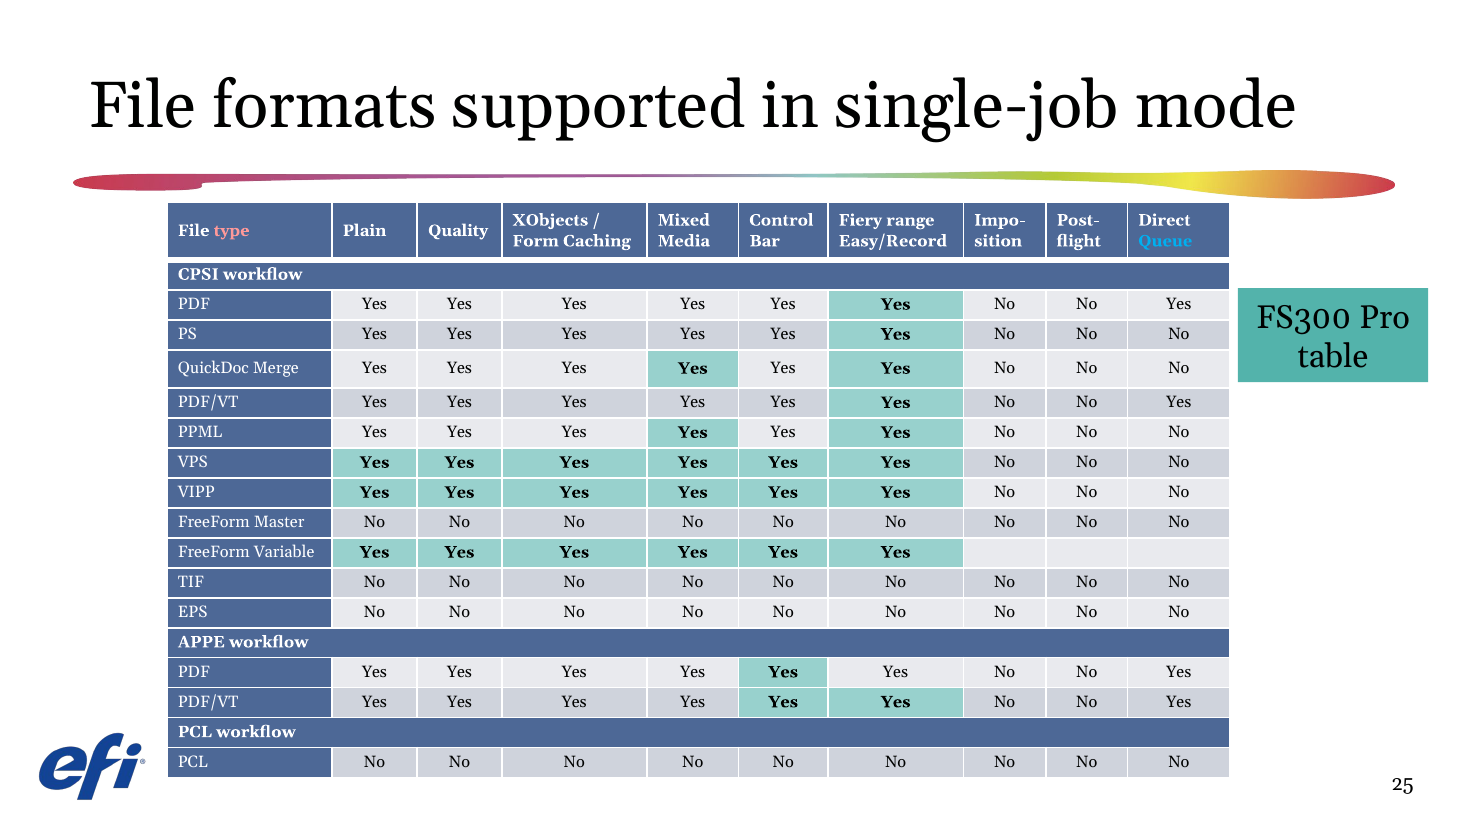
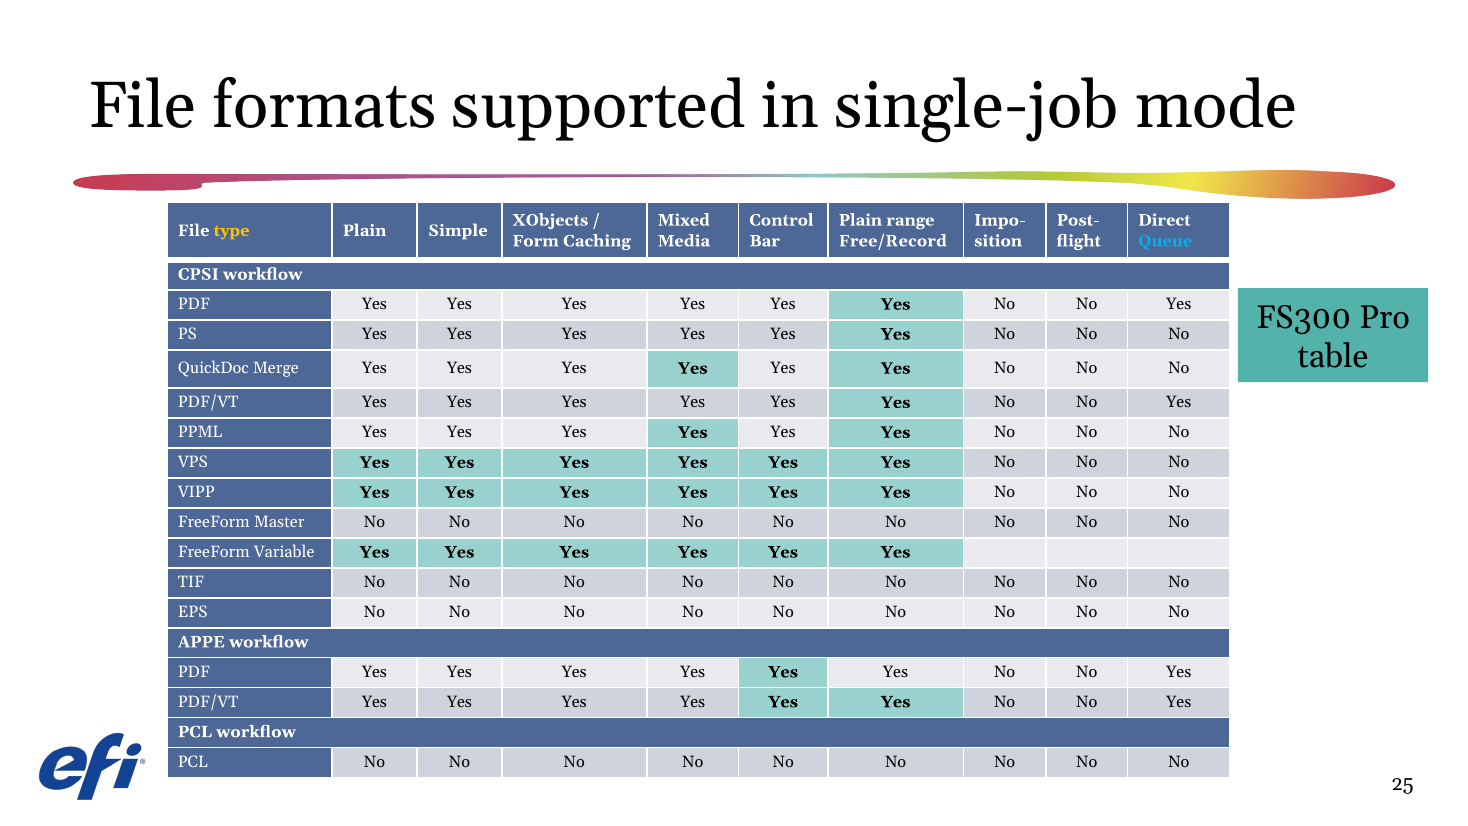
Fiery: Fiery -> Plain (860, 220)
type colour: pink -> yellow (232, 230)
Quality: Quality -> Simple (458, 230)
Easy/Record: Easy/Record -> Free/Record (893, 241)
